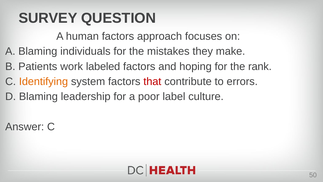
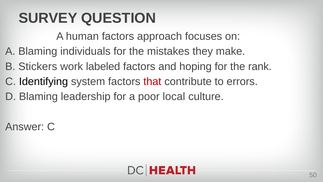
Patients: Patients -> Stickers (38, 66)
Identifying colour: orange -> black (43, 81)
label: label -> local (174, 97)
